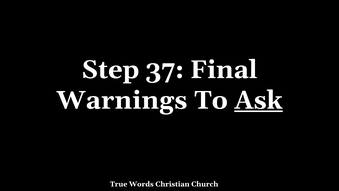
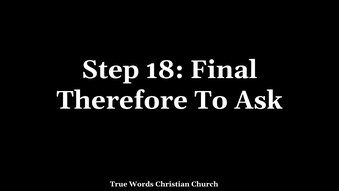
37: 37 -> 18 (165, 70)
Warnings: Warnings -> Therefore (122, 100)
Ask underline: present -> none (259, 100)
